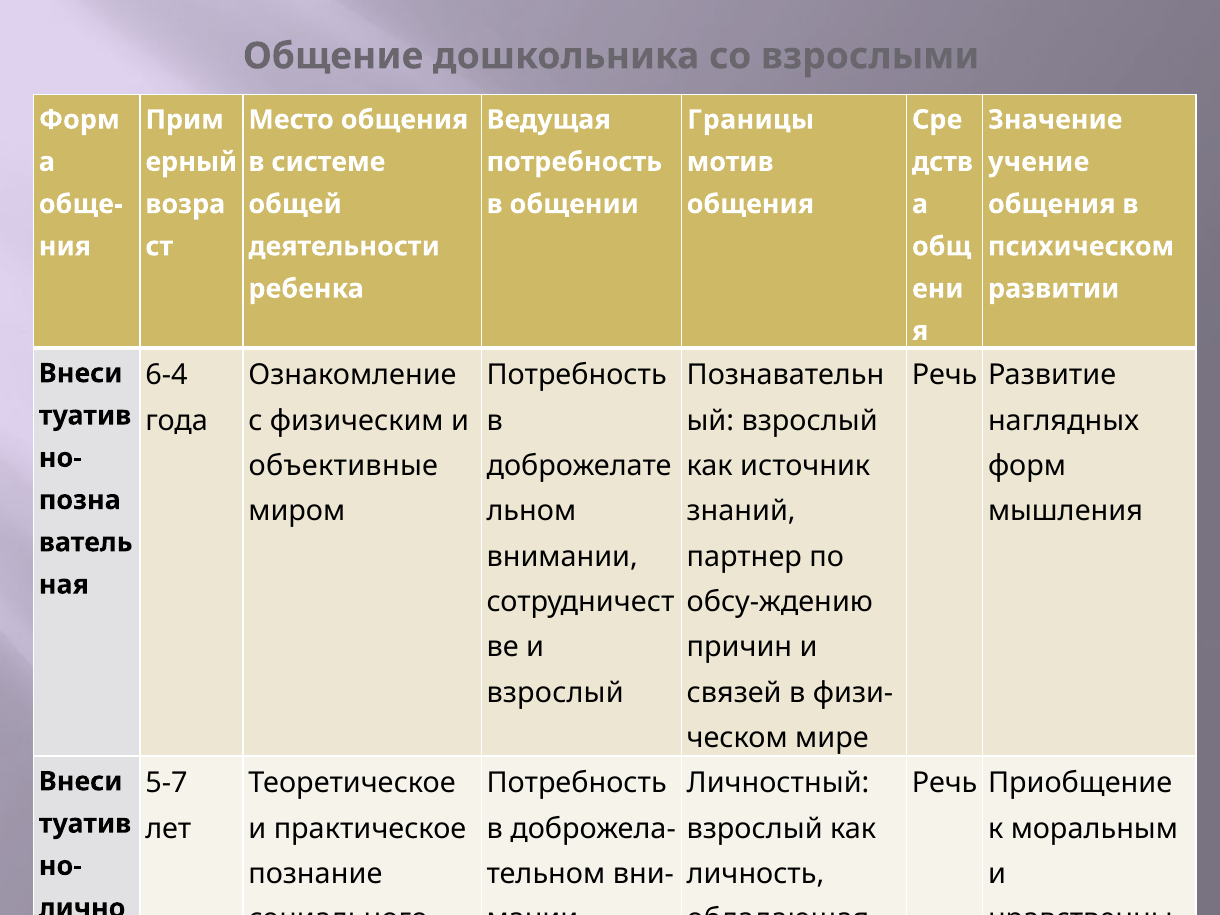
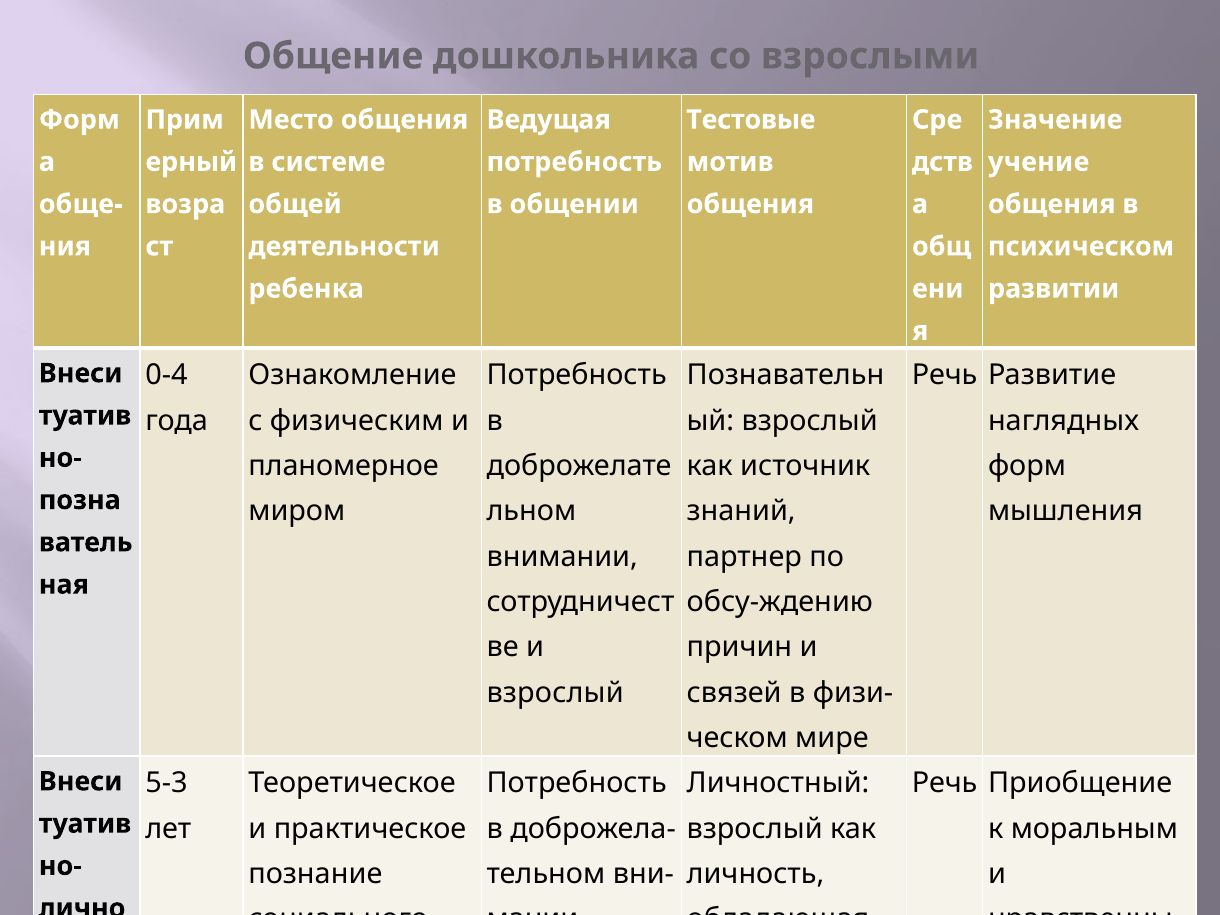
Границы: Границы -> Тестовые (751, 120)
6-4: 6-4 -> 0-4 (166, 375)
объективные: объективные -> планомерное (344, 466)
5-7: 5-7 -> 5-3 (166, 783)
